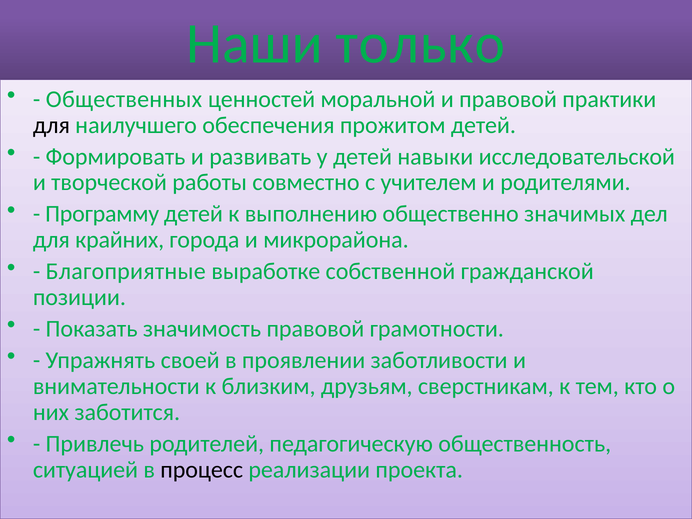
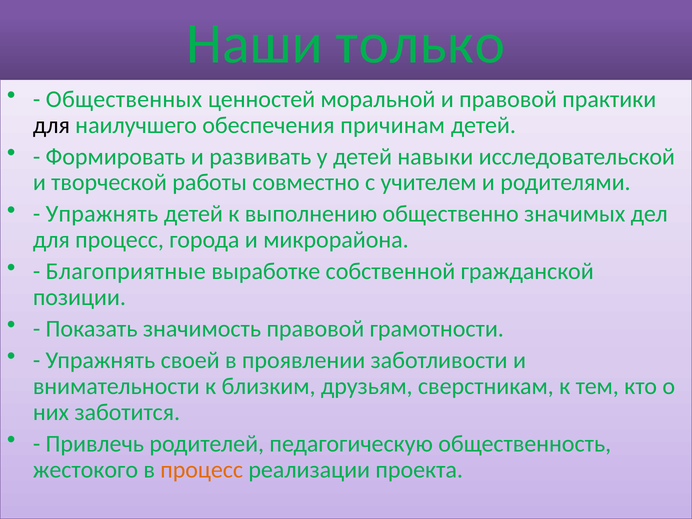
прожитом: прожитом -> причинам (393, 125)
Программу: Программу -> Упражнять (102, 214)
для крайних: крайних -> процесс (120, 240)
ситуацией: ситуацией -> жестокого (85, 470)
процесс colour: black -> orange (202, 470)
